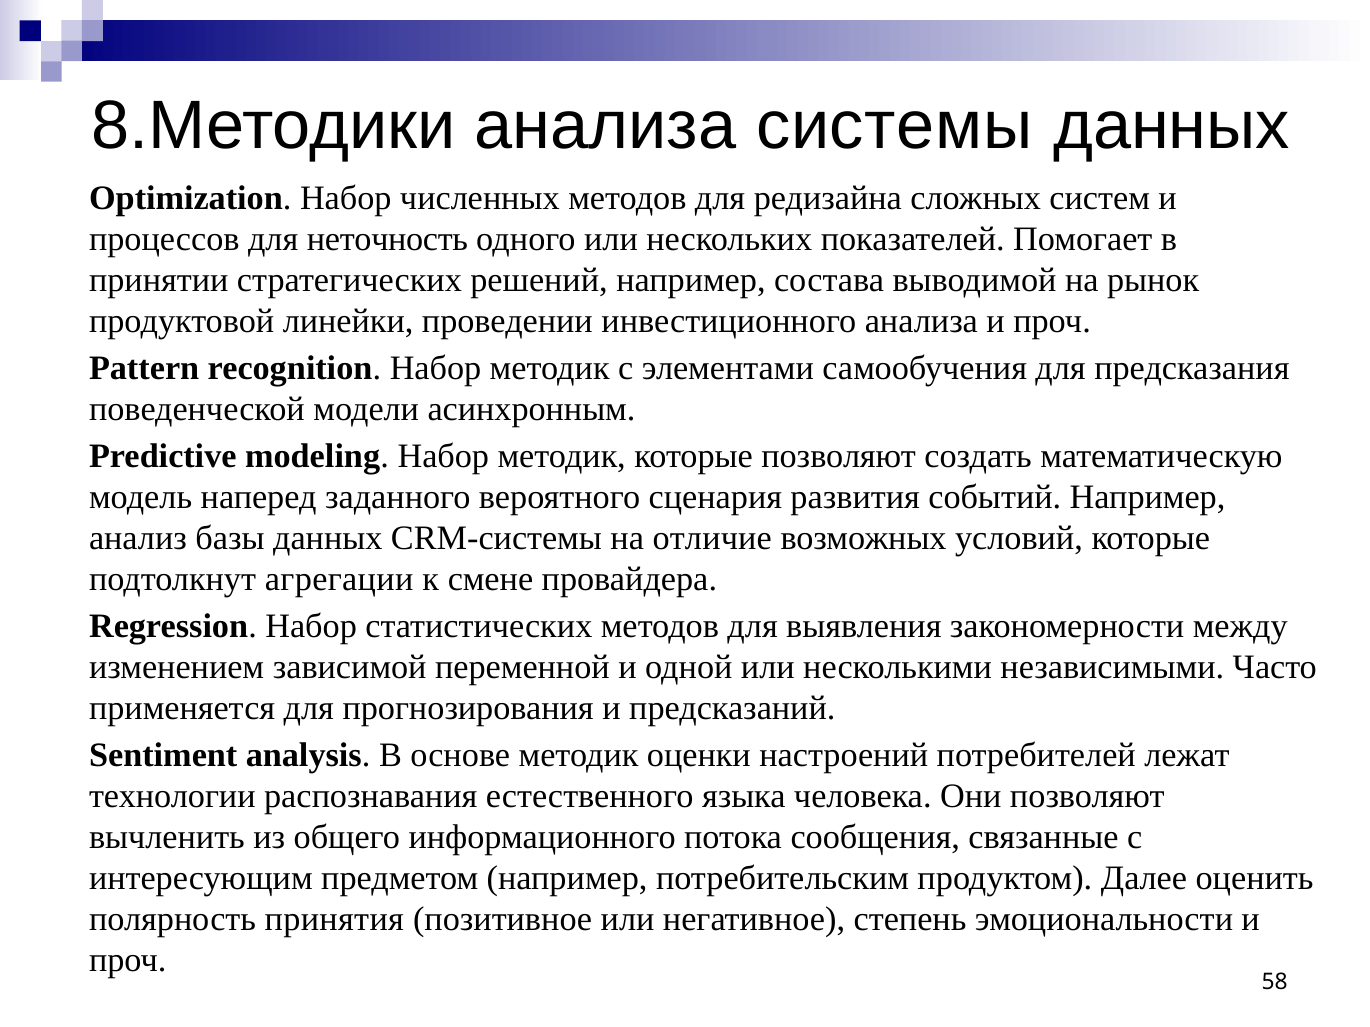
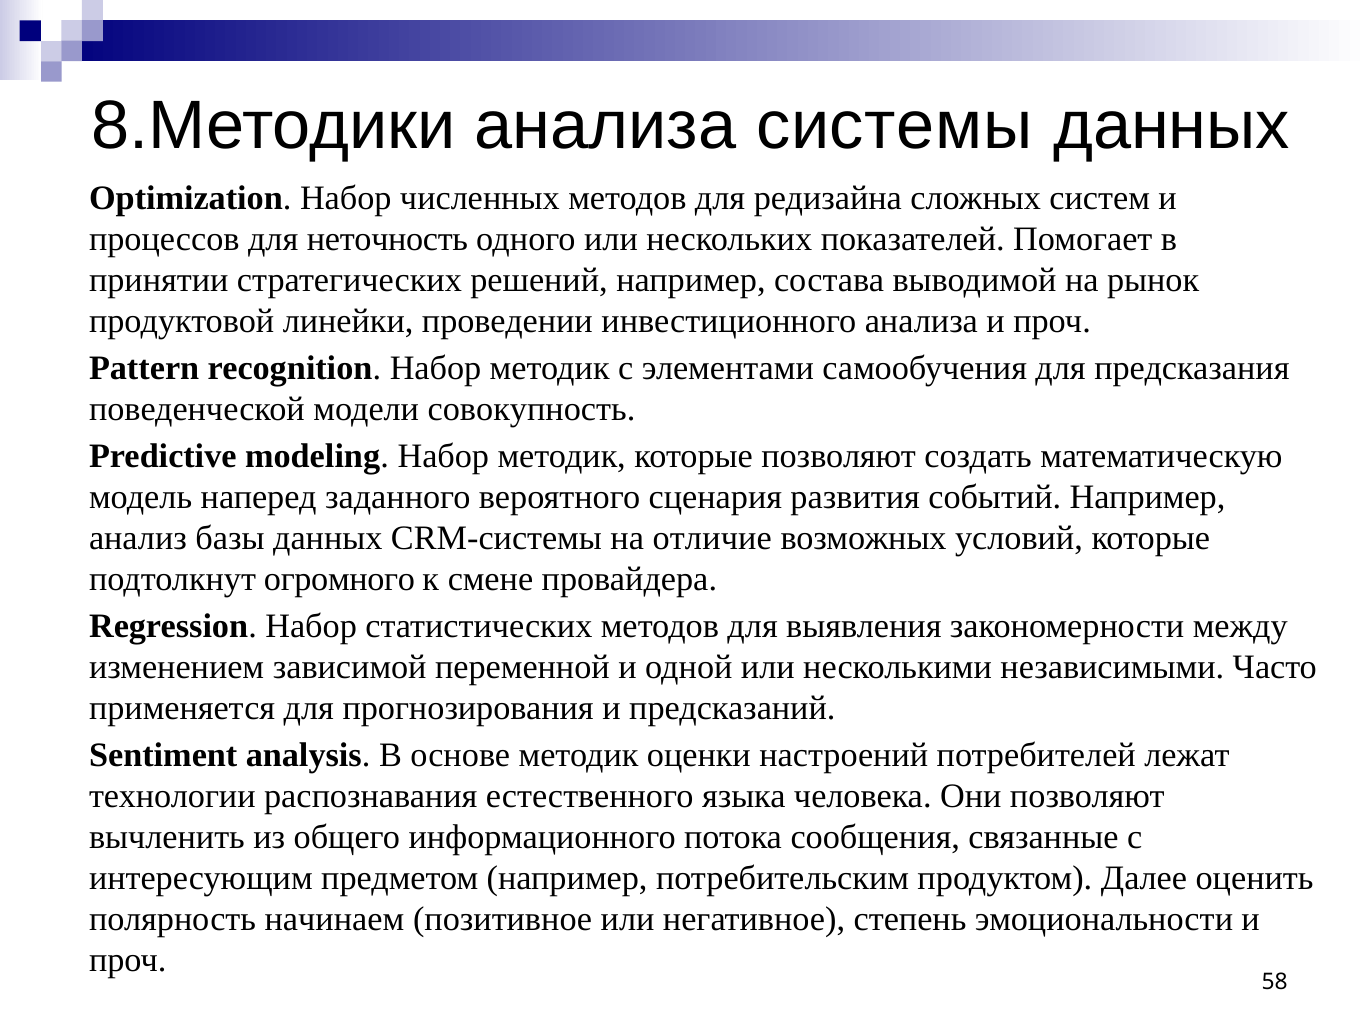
асинхронным: асинхронным -> совокупность (531, 409)
агрегации: агрегации -> огромного (339, 579)
принятия: принятия -> начинаем (334, 920)
